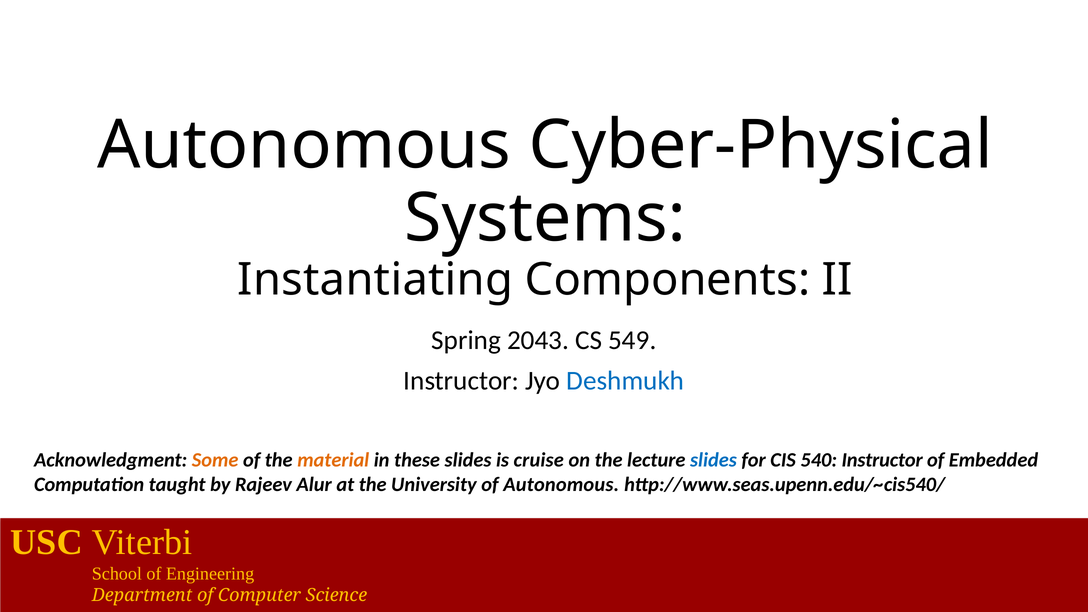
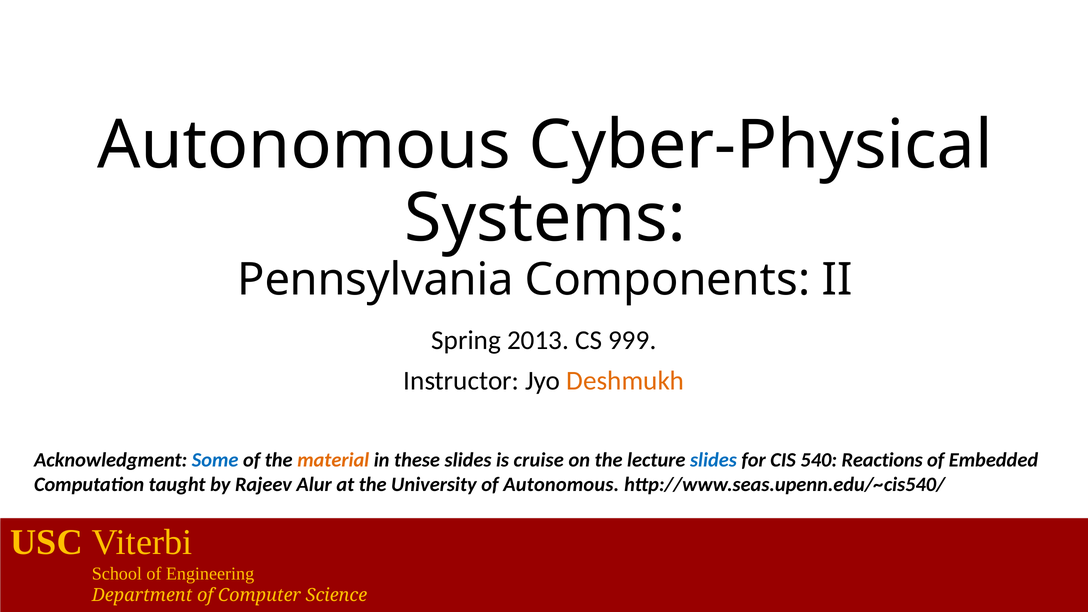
Instantiating: Instantiating -> Pennsylvania (375, 280)
2043: 2043 -> 2013 (538, 340)
549: 549 -> 999 (632, 340)
Deshmukh colour: blue -> orange (625, 381)
Some colour: orange -> blue (215, 460)
540 Instructor: Instructor -> Reactions (882, 460)
